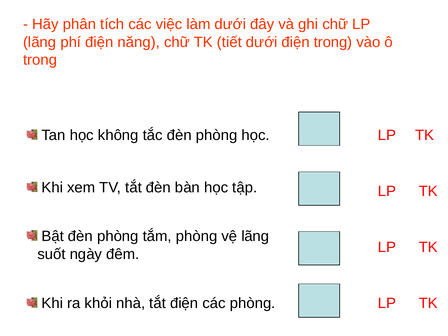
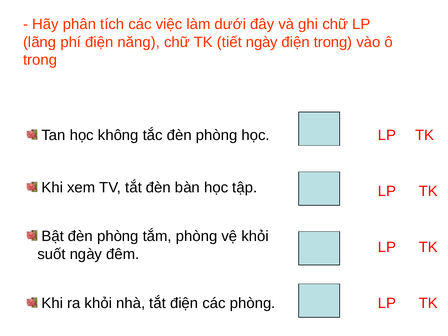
tiết dưới: dưới -> ngày (262, 42)
vệ lãng: lãng -> khỏi (255, 236)
